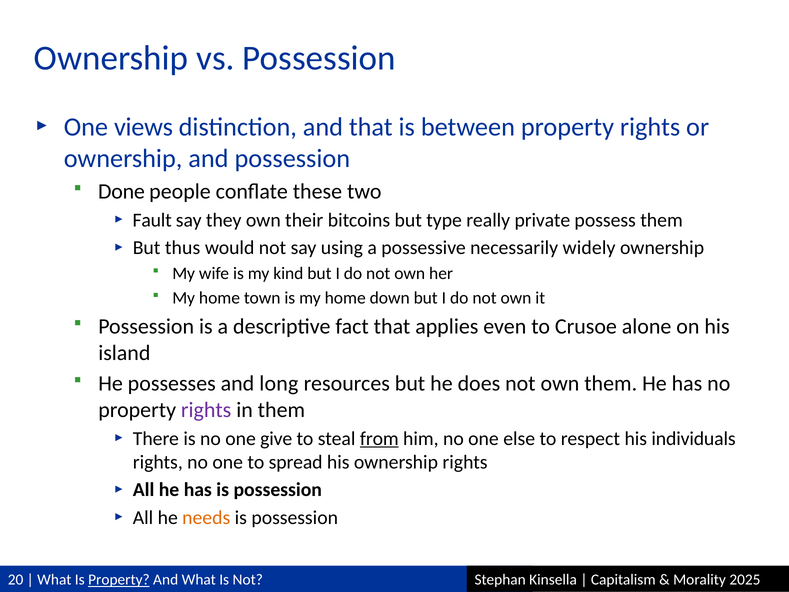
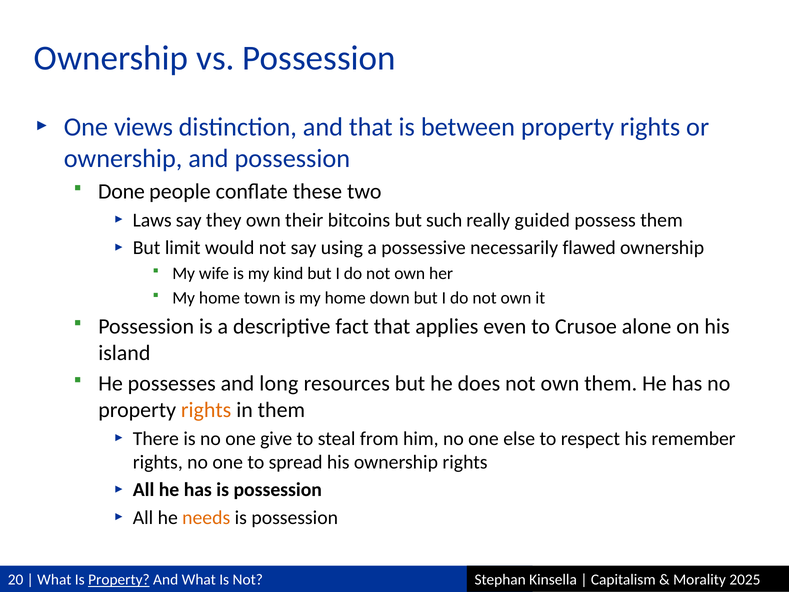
Fault: Fault -> Laws (152, 220)
type: type -> such (444, 220)
private: private -> guided (542, 220)
thus: thus -> limit (183, 248)
widely: widely -> flawed (589, 248)
rights colour: purple -> orange (206, 410)
from underline: present -> none (379, 438)
individuals: individuals -> remember (694, 438)
